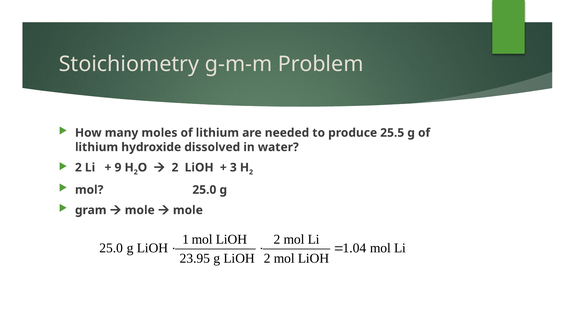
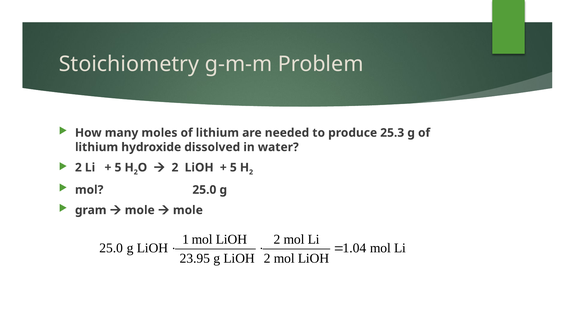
25.5: 25.5 -> 25.3 (392, 133)
9: 9 -> 5 (118, 168)
3: 3 -> 5 (233, 168)
